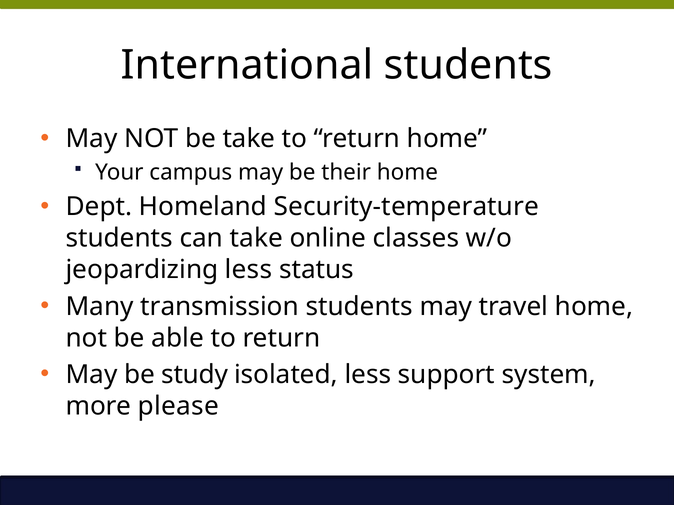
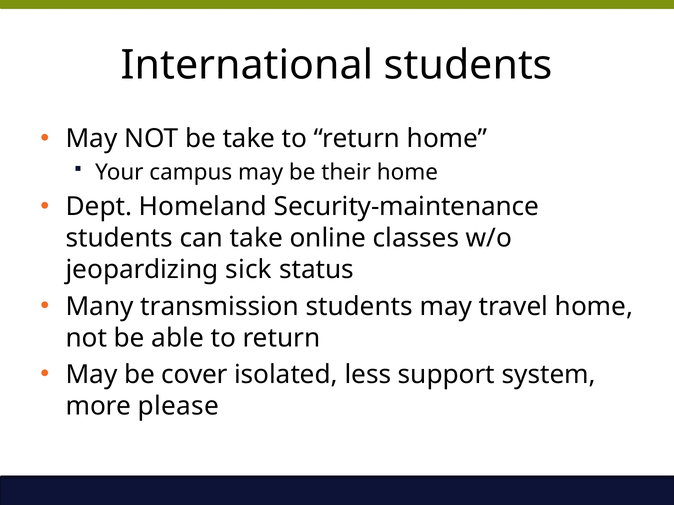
Security-temperature: Security-temperature -> Security-maintenance (406, 207)
jeopardizing less: less -> sick (249, 270)
study: study -> cover (195, 375)
